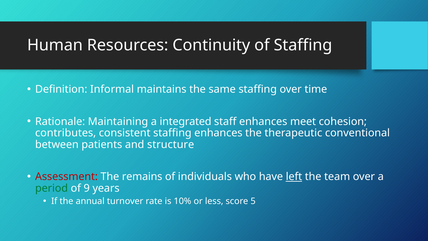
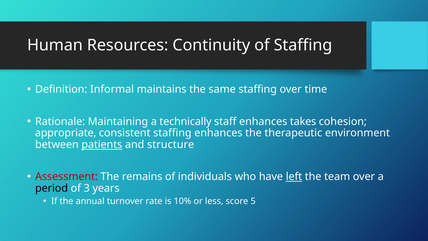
integrated: integrated -> technically (186, 121)
meet: meet -> takes (303, 121)
contributes: contributes -> appropriate (66, 133)
conventional: conventional -> environment (357, 133)
patients underline: none -> present (102, 144)
period colour: green -> black (52, 188)
9: 9 -> 3 (87, 188)
